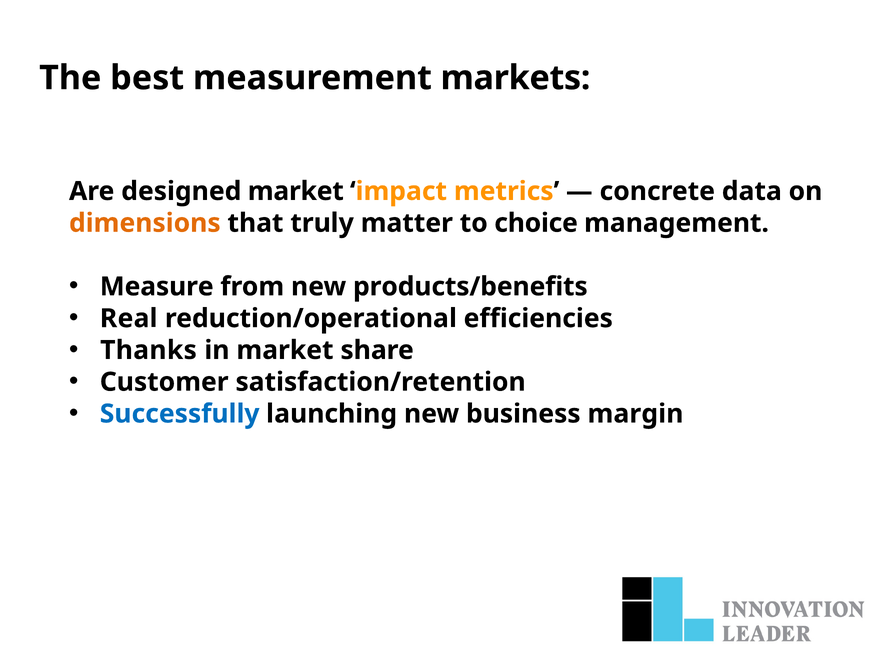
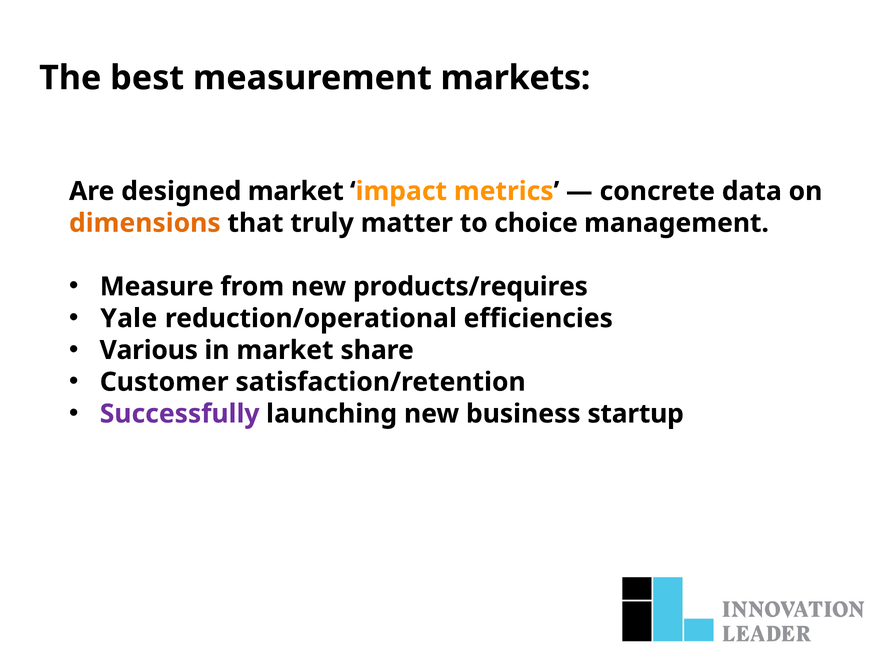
products/benefits: products/benefits -> products/requires (470, 287)
Real: Real -> Yale (129, 319)
Thanks: Thanks -> Various (149, 350)
Successfully colour: blue -> purple (180, 414)
margin: margin -> startup (636, 414)
